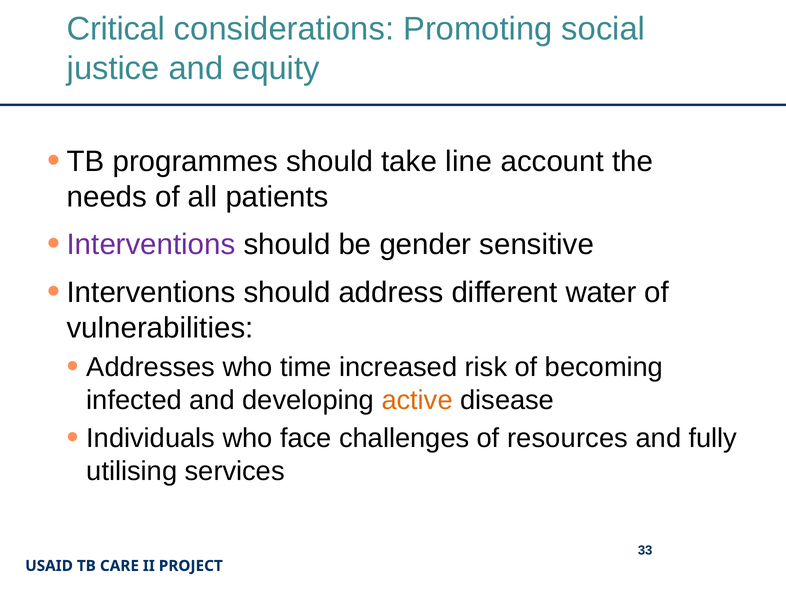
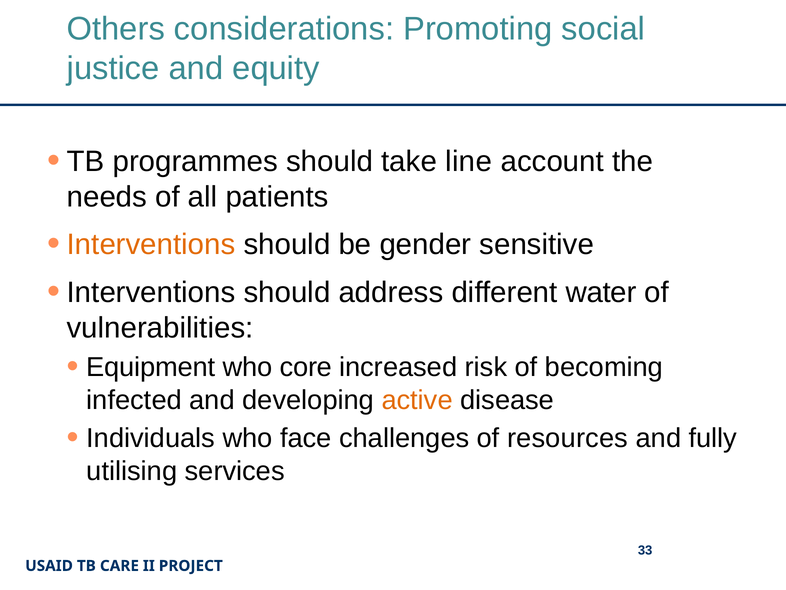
Critical: Critical -> Others (116, 29)
Interventions colour: purple -> orange (151, 245)
Addresses: Addresses -> Equipment (151, 367)
time: time -> core (306, 367)
